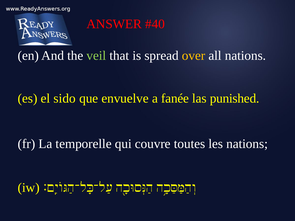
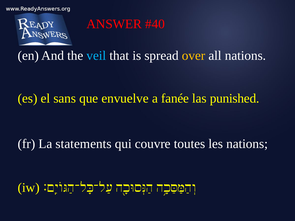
veil colour: light green -> light blue (96, 56)
sido: sido -> sans (65, 98)
temporelle: temporelle -> statements (84, 144)
